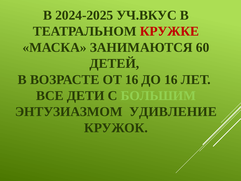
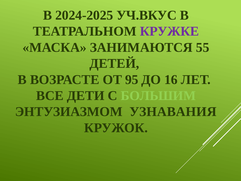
КРУЖКЕ colour: red -> purple (169, 31)
60: 60 -> 55 (203, 47)
ОТ 16: 16 -> 95 (132, 79)
УДИВЛЕНИЕ: УДИВЛЕНИЕ -> УЗНАВАНИЯ (173, 112)
